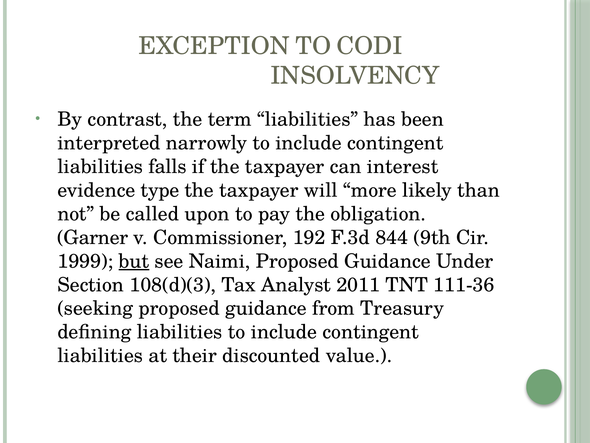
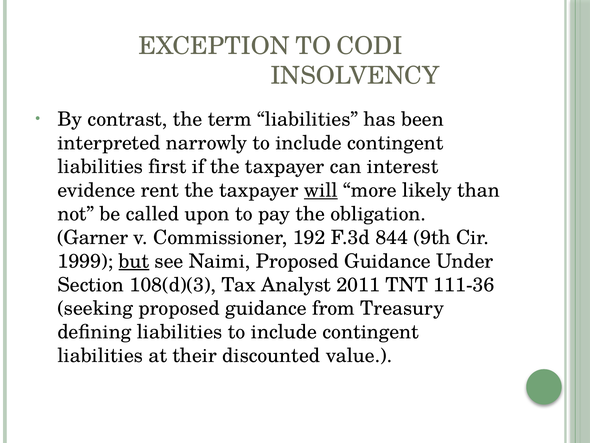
falls: falls -> first (167, 167)
type: type -> rent (160, 190)
will underline: none -> present (321, 190)
